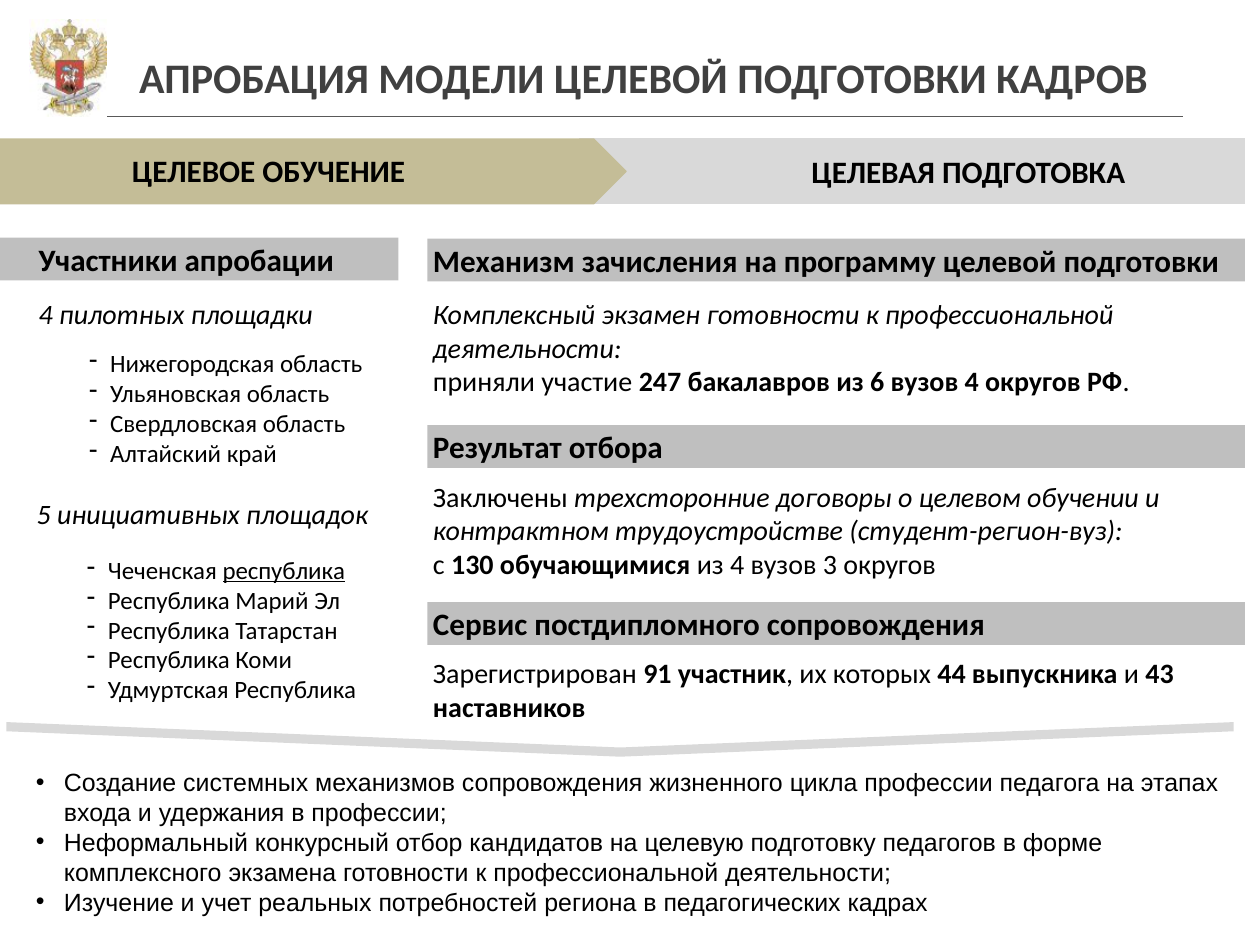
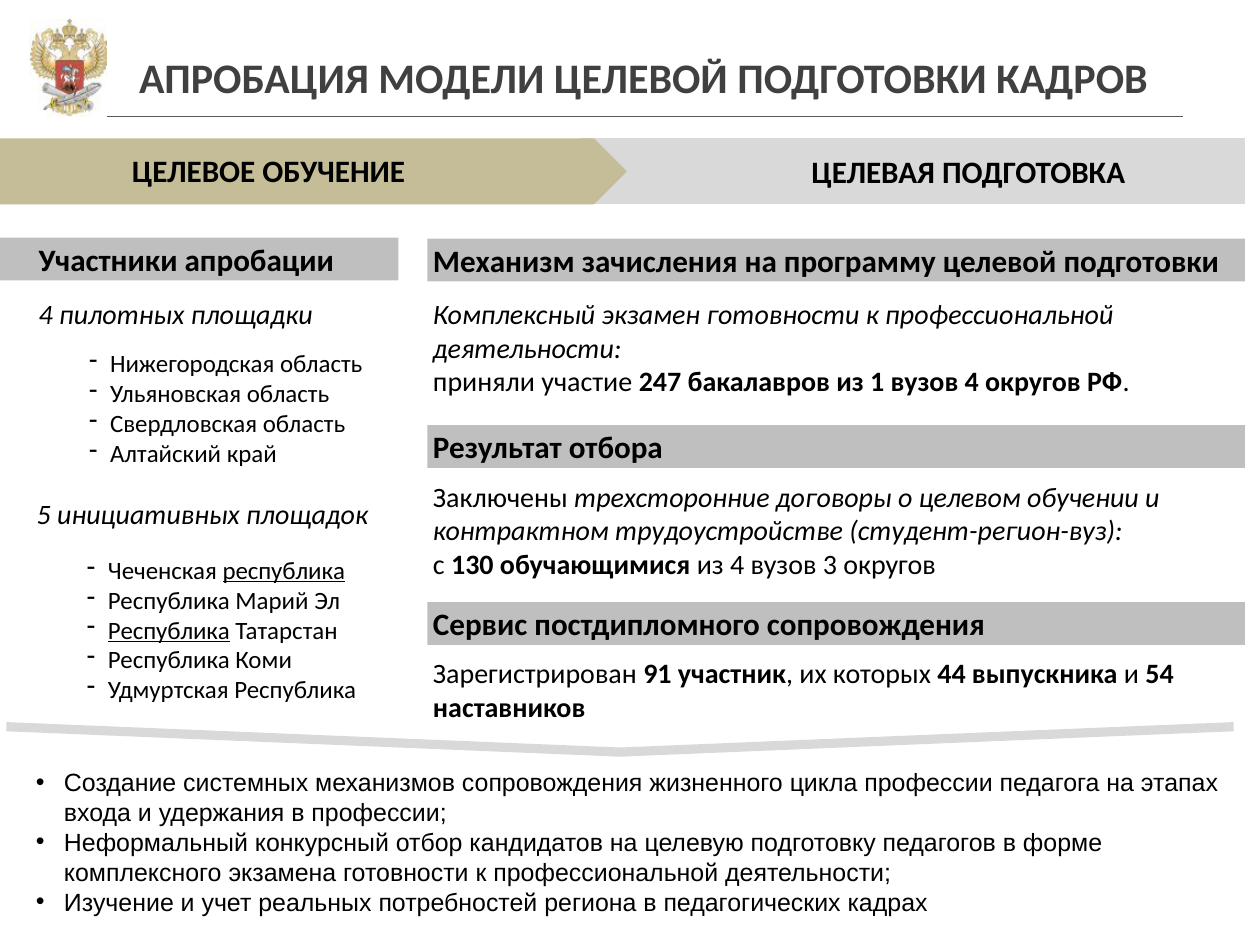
6: 6 -> 1 (877, 382)
Республика underline: none -> present (169, 631)
43: 43 -> 54 (1160, 675)
